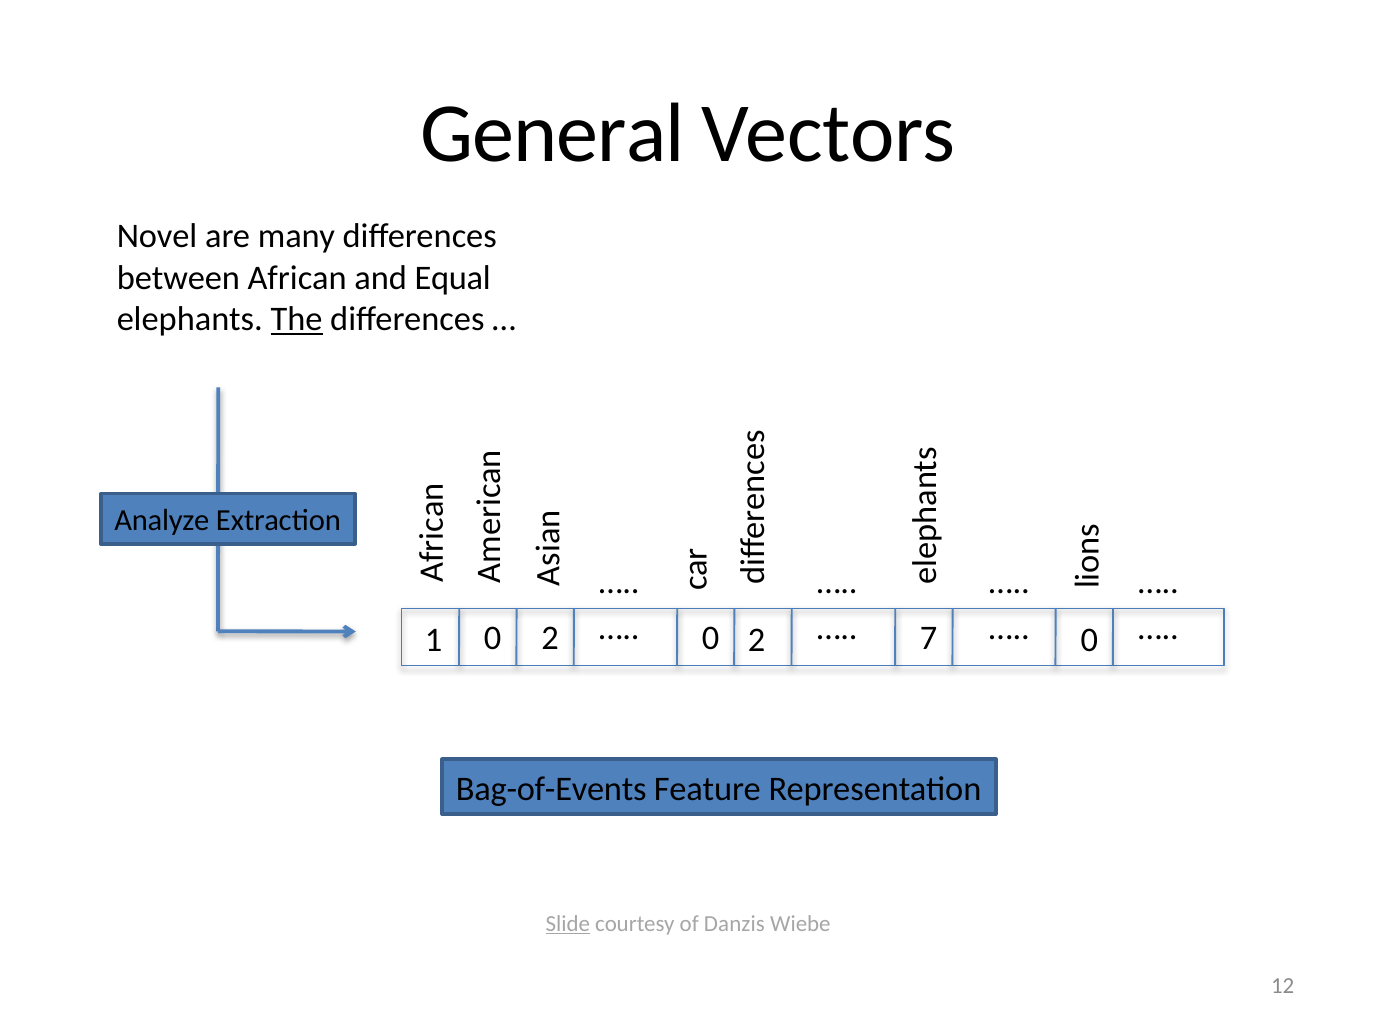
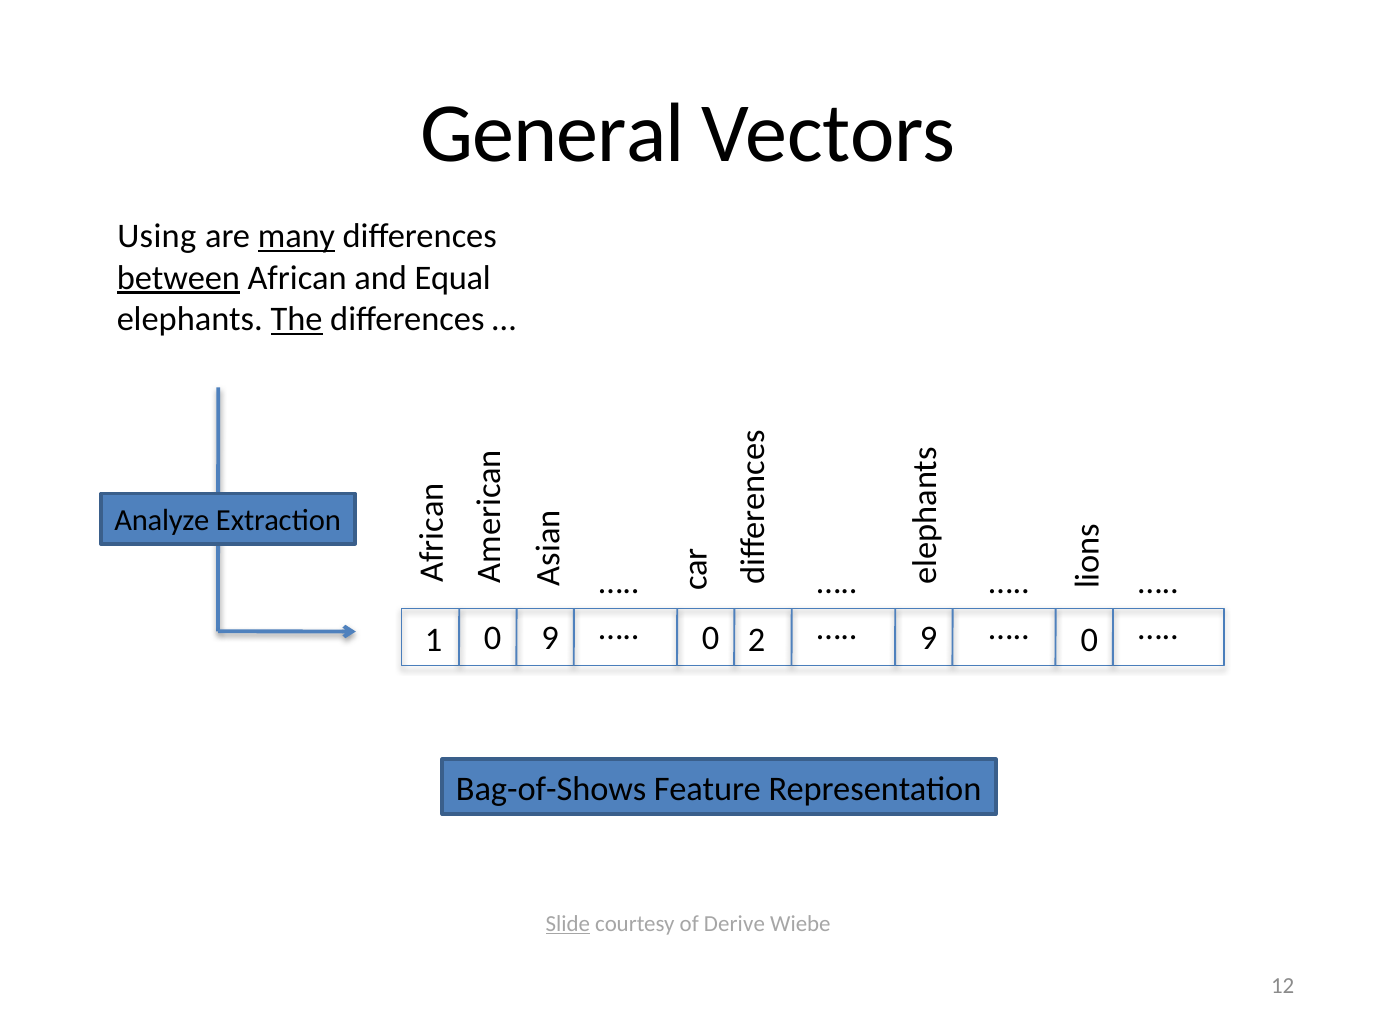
Novel: Novel -> Using (157, 236)
many underline: none -> present (296, 236)
between underline: none -> present (178, 278)
1 0 2: 2 -> 9 (550, 638)
2 7: 7 -> 9 (929, 638)
Bag-of-Events: Bag-of-Events -> Bag-of-Shows (551, 789)
Danzis: Danzis -> Derive (734, 924)
